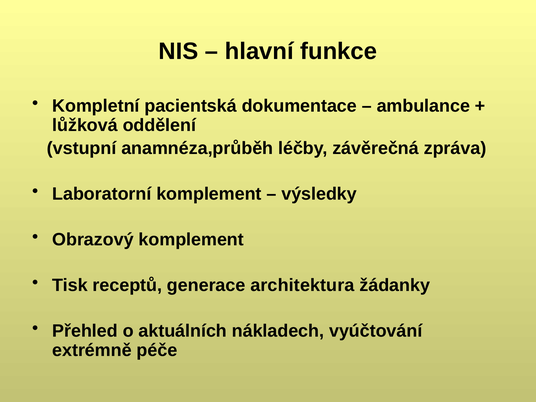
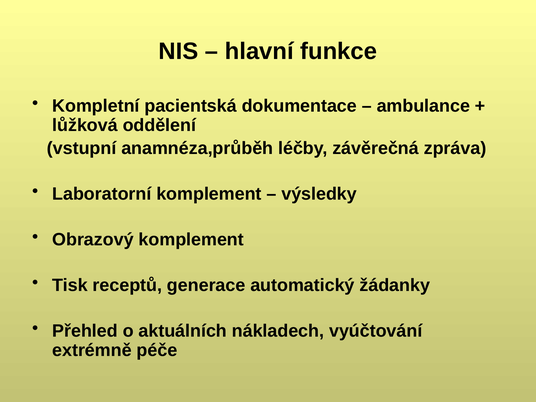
architektura: architektura -> automatický (302, 285)
